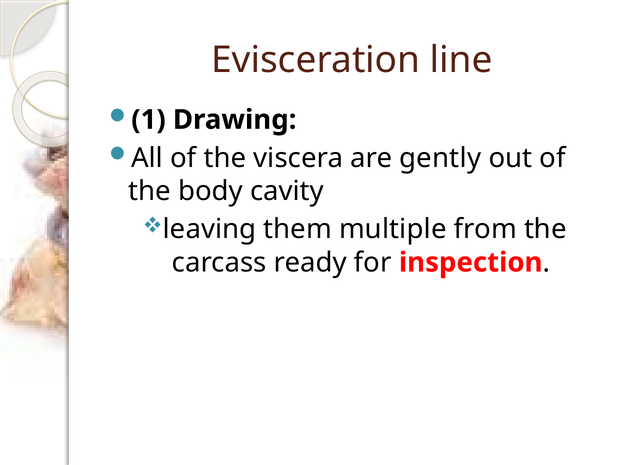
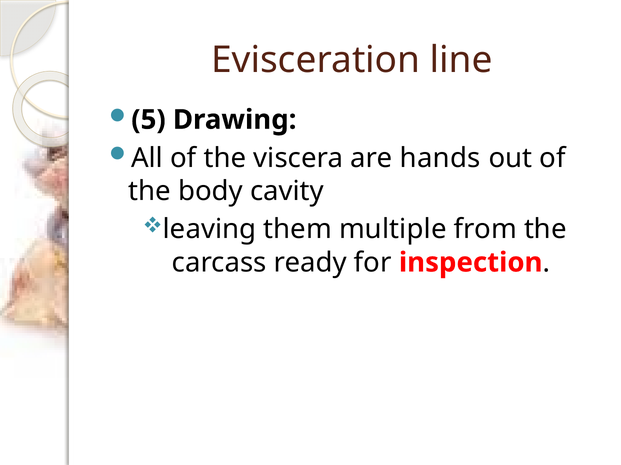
1: 1 -> 5 (148, 120)
gently: gently -> hands (440, 158)
